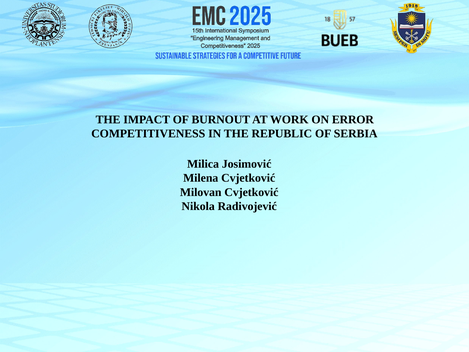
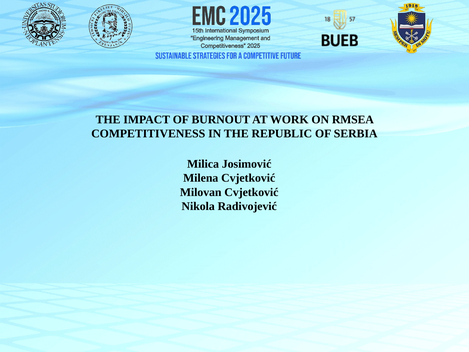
ERROR: ERROR -> RMSEA (353, 119)
